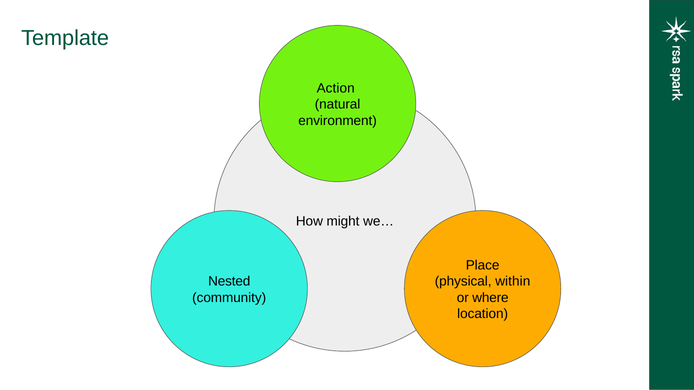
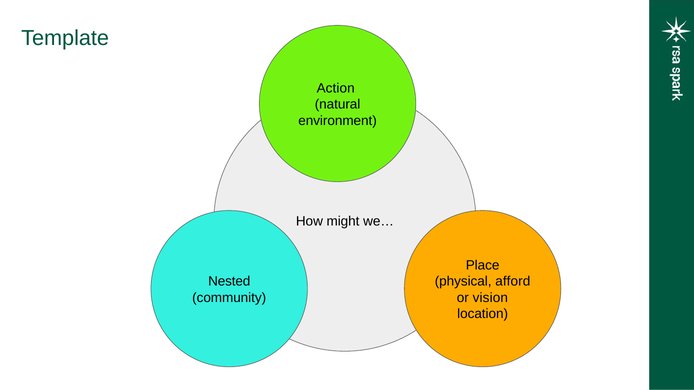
within: within -> afford (513, 282)
where: where -> vision (490, 298)
